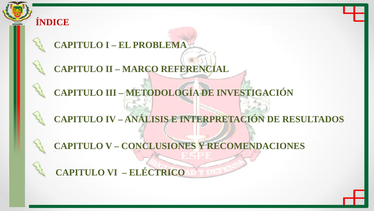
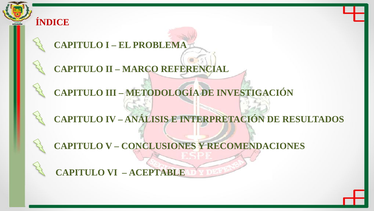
ELÉCTRICO: ELÉCTRICO -> ACEPTABLE (157, 172)
